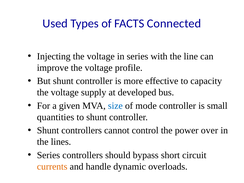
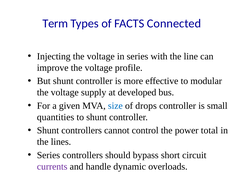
Used: Used -> Term (55, 23)
capacity: capacity -> modular (206, 81)
mode: mode -> drops (146, 106)
over: over -> total (209, 130)
currents colour: orange -> purple (52, 167)
